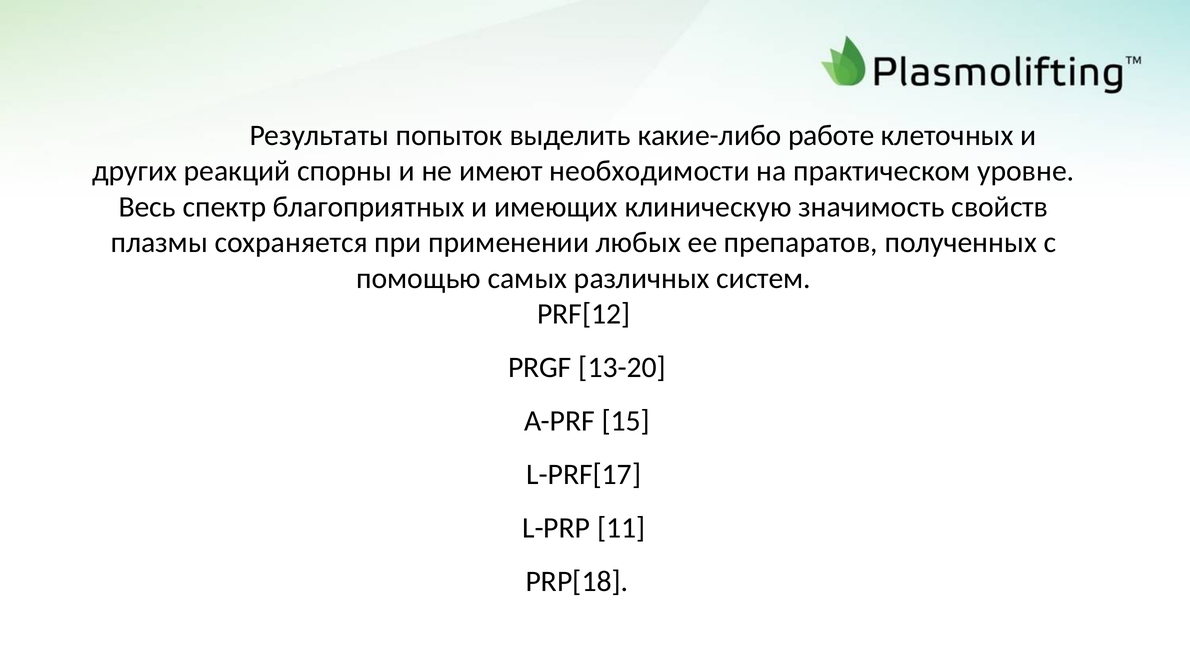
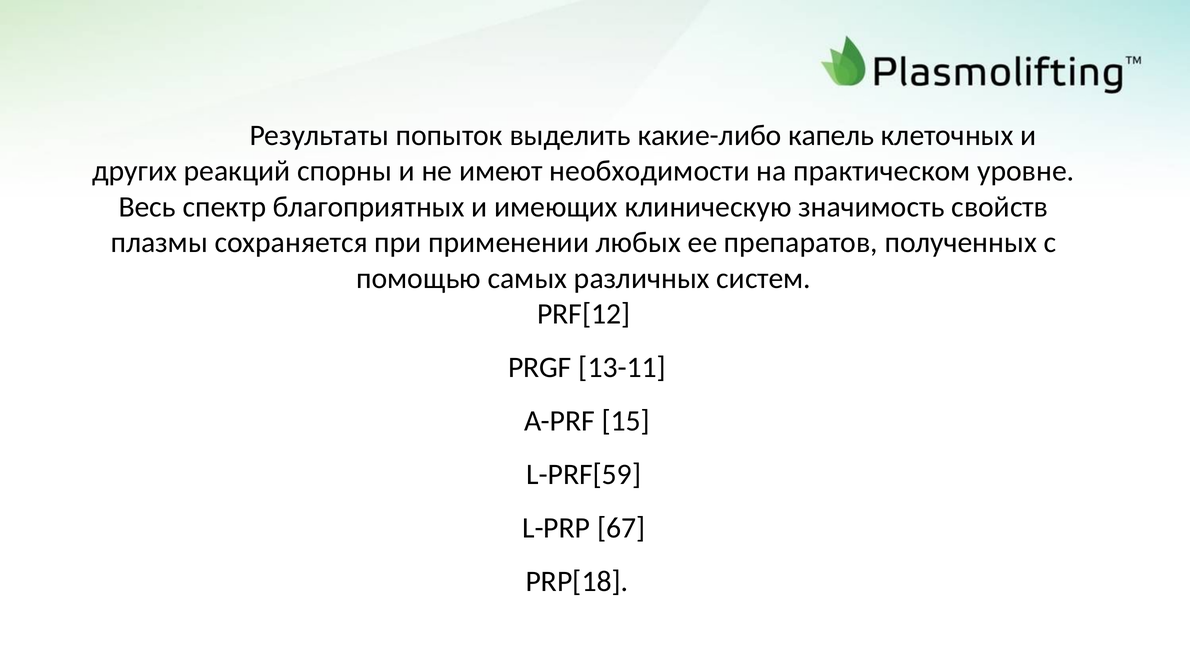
работе: работе -> капель (831, 136)
13-20: 13-20 -> 13-11 (622, 368)
L-PRF[17: L-PRF[17 -> L-PRF[59 (584, 475)
11: 11 -> 67 (621, 528)
